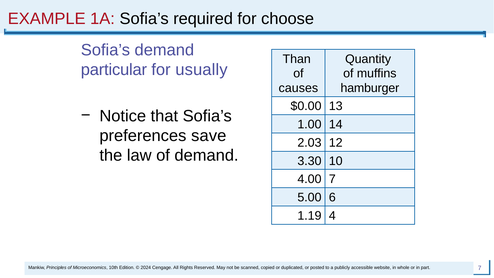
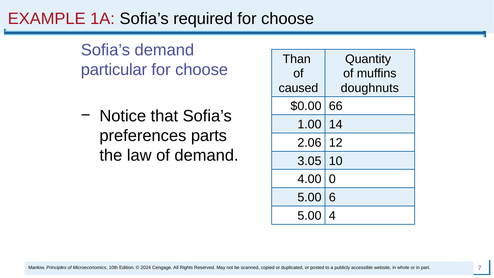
usually: usually -> choose (202, 70)
causes: causes -> caused (298, 88)
hamburger: hamburger -> doughnuts (370, 88)
13: 13 -> 66 (336, 106)
save: save -> parts (209, 136)
2.03: 2.03 -> 2.06 (309, 143)
3.30: 3.30 -> 3.05 (309, 161)
4.00 7: 7 -> 0 (332, 179)
1.19: 1.19 -> 5.00 (309, 216)
